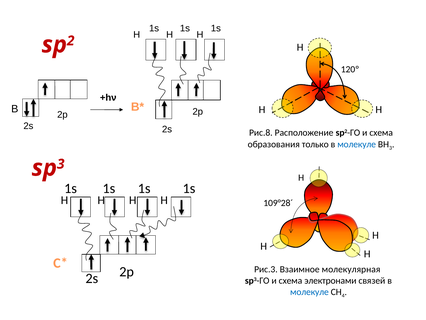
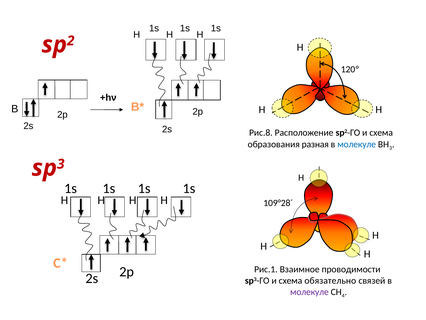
только: только -> разная (315, 144)
Рис.3: Рис.3 -> Рис.1 (266, 269)
молекулярная: молекулярная -> проводимости (351, 269)
электронами: электронами -> обязательно (330, 280)
молекуле colour: blue -> purple (309, 292)
